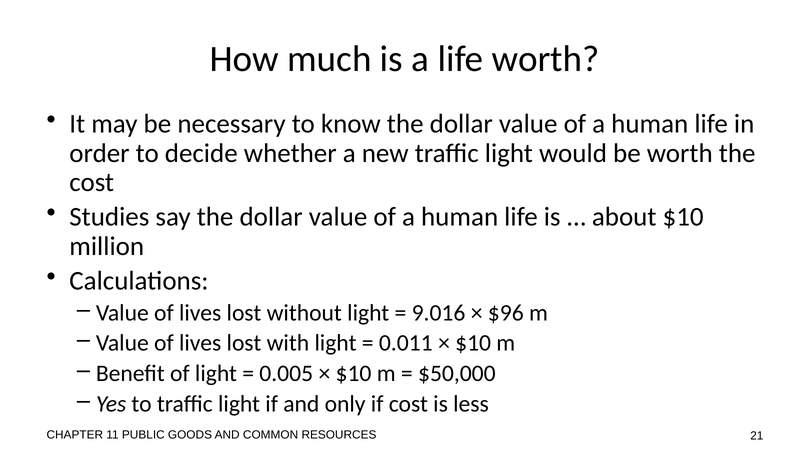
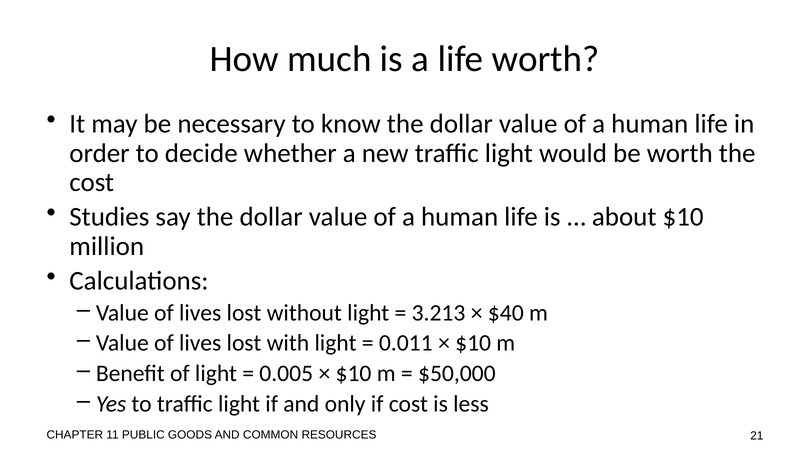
9.016: 9.016 -> 3.213 (438, 313)
$96: $96 -> $40 (506, 313)
